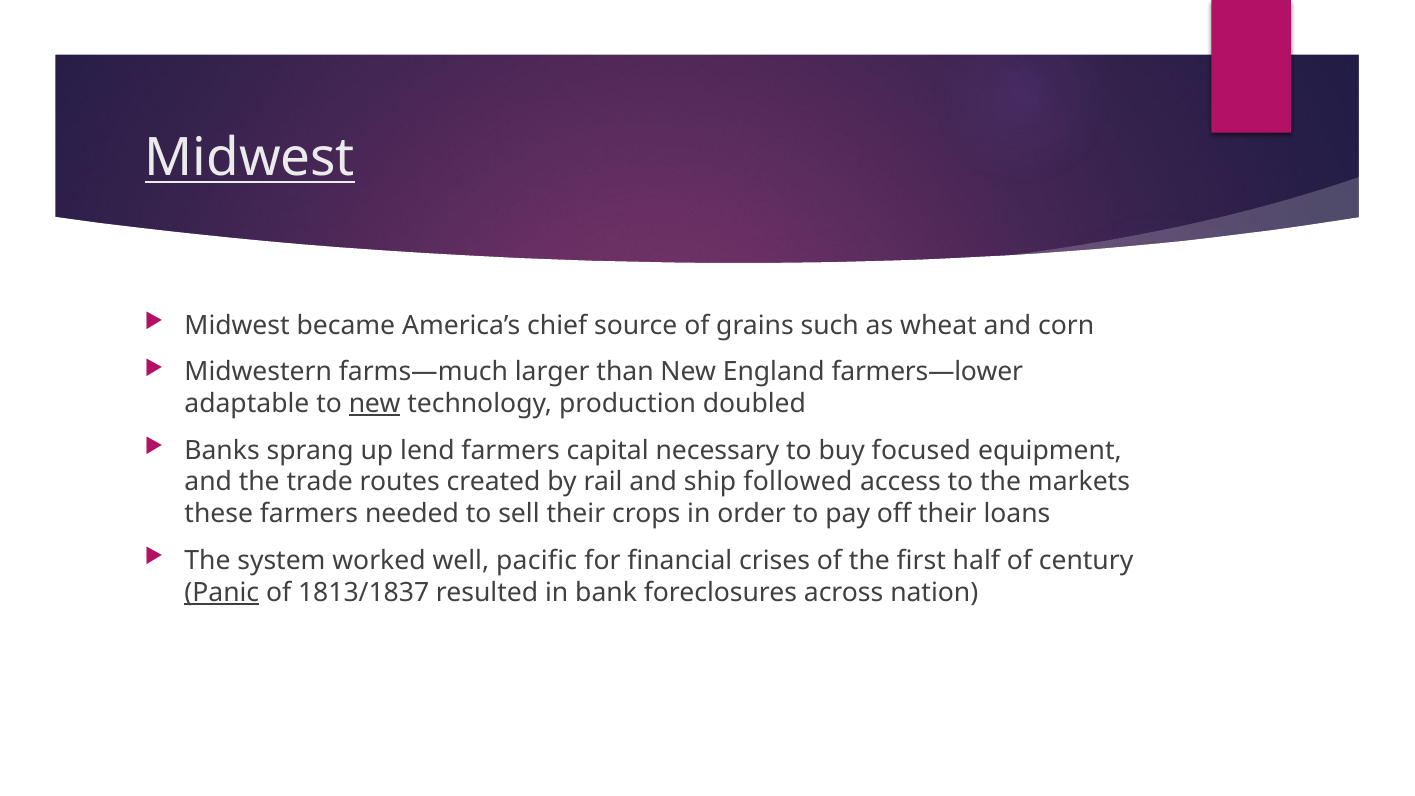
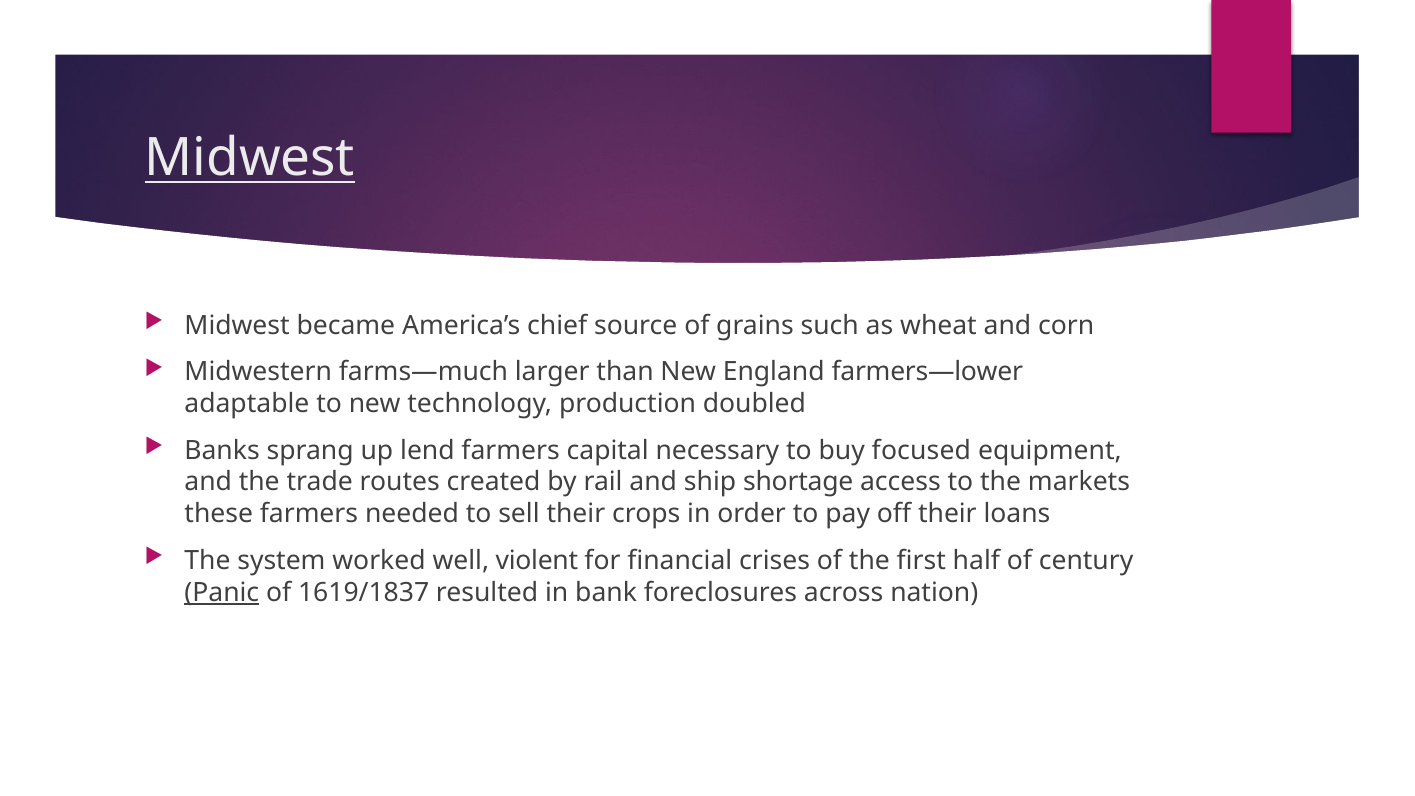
new underline: present -> none (375, 404)
followed: followed -> shortage (798, 482)
pacific: pacific -> violent (537, 561)
1813/1837: 1813/1837 -> 1619/1837 (364, 592)
